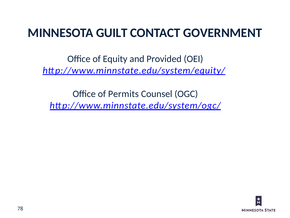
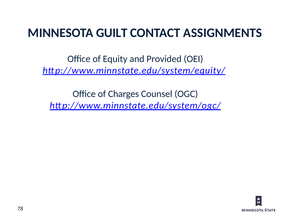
GOVERNMENT: GOVERNMENT -> ASSIGNMENTS (223, 33)
Permits: Permits -> Charges (124, 94)
